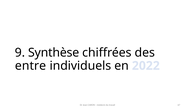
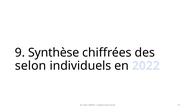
entre: entre -> selon (31, 66)
